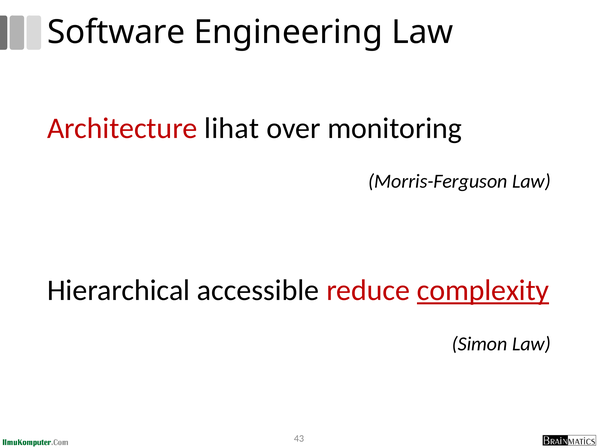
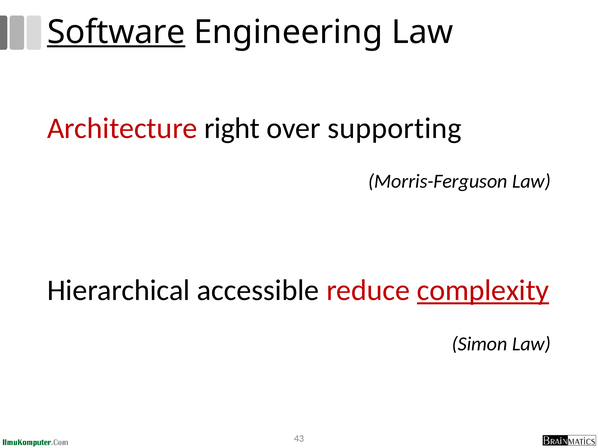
Software underline: none -> present (116, 32)
lihat: lihat -> right (232, 129)
monitoring: monitoring -> supporting (394, 129)
